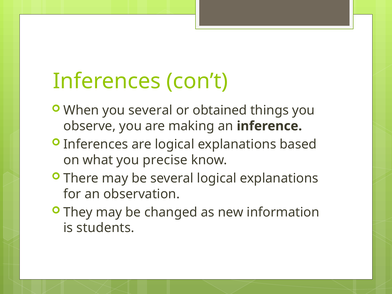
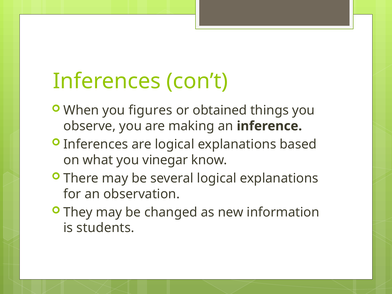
you several: several -> figures (150, 110)
precise: precise -> vinegar (165, 160)
